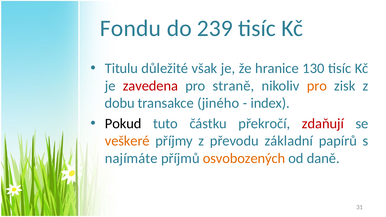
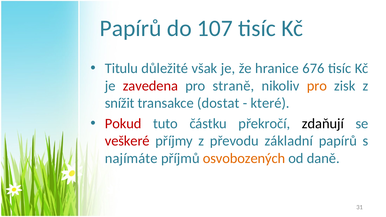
Fondu: Fondu -> Papírů (131, 28)
239: 239 -> 107 (215, 28)
130: 130 -> 676 (313, 69)
dobu: dobu -> snížit (120, 103)
jiného: jiného -> dostat (218, 103)
index: index -> které (270, 103)
Pokud colour: black -> red (123, 124)
zdaňují colour: red -> black (323, 124)
veškeré colour: orange -> red (127, 141)
